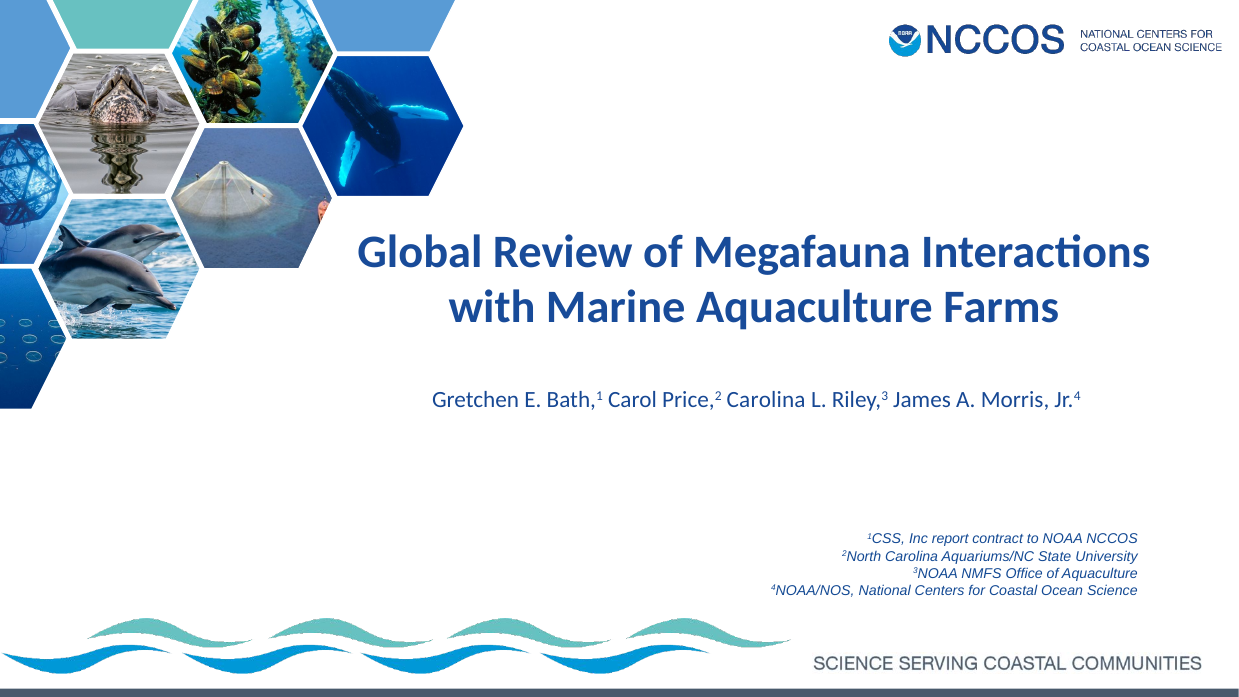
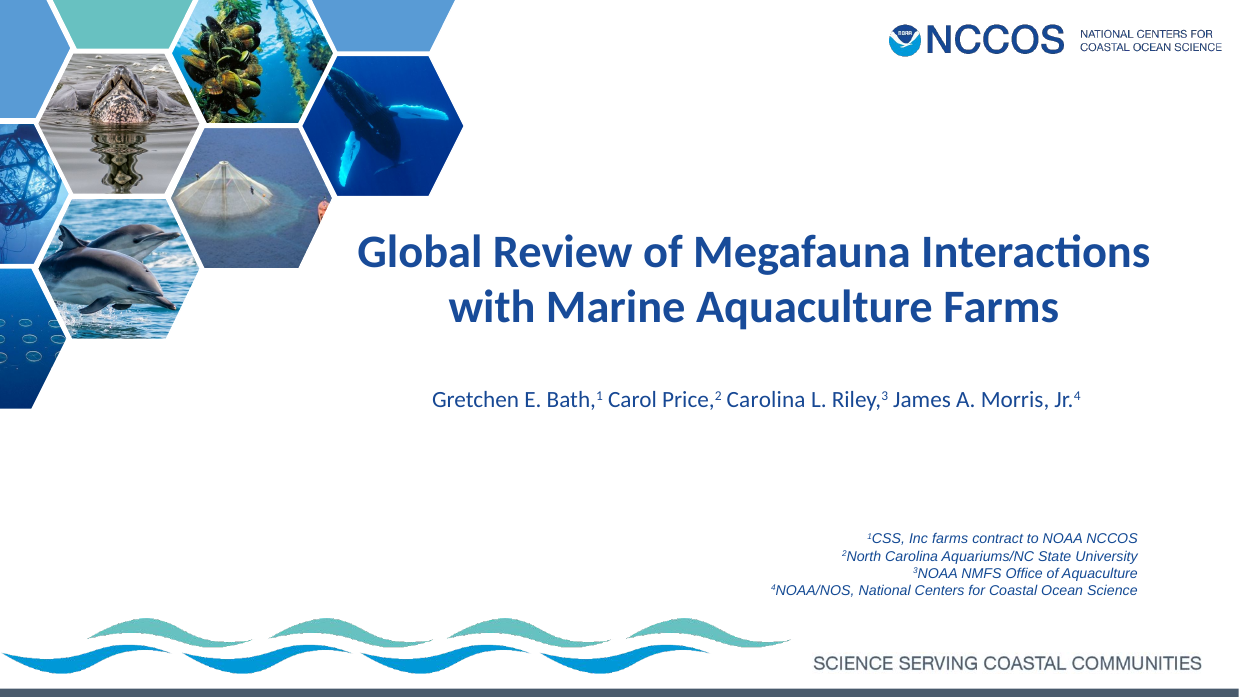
Inc report: report -> farms (950, 539)
